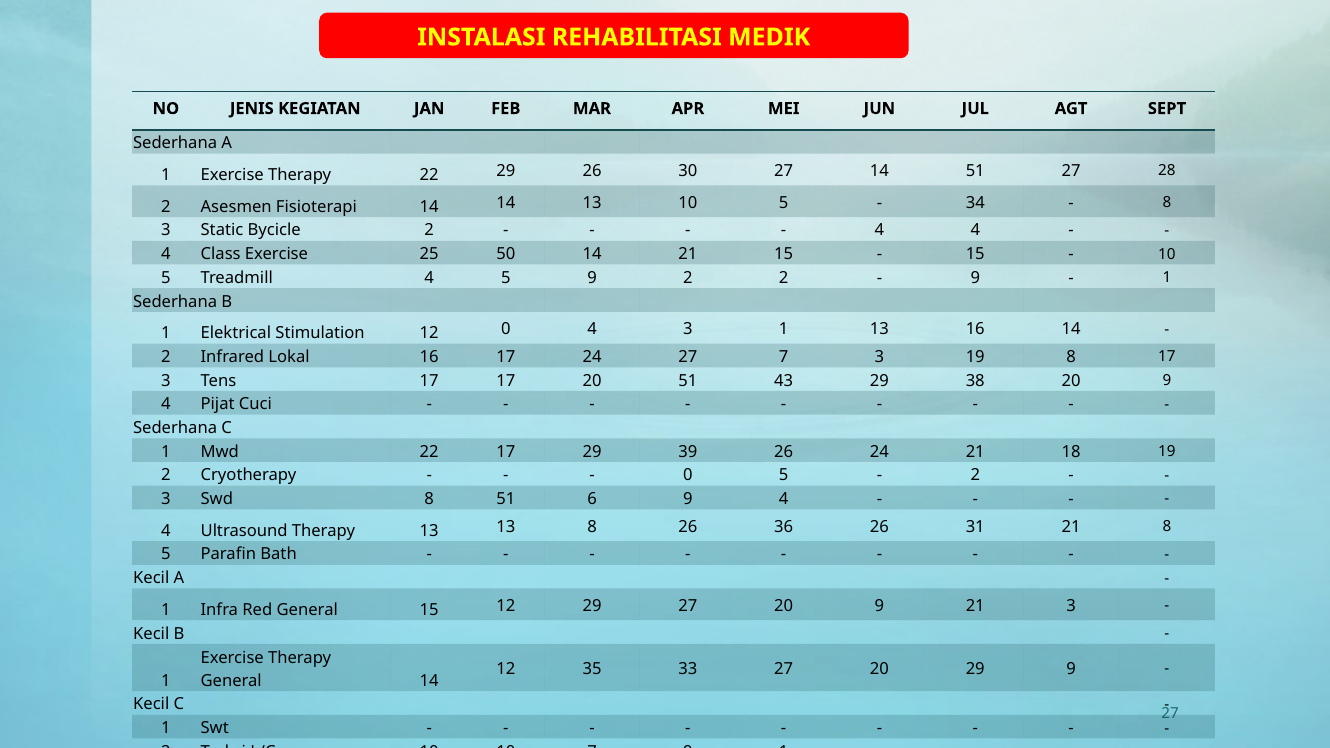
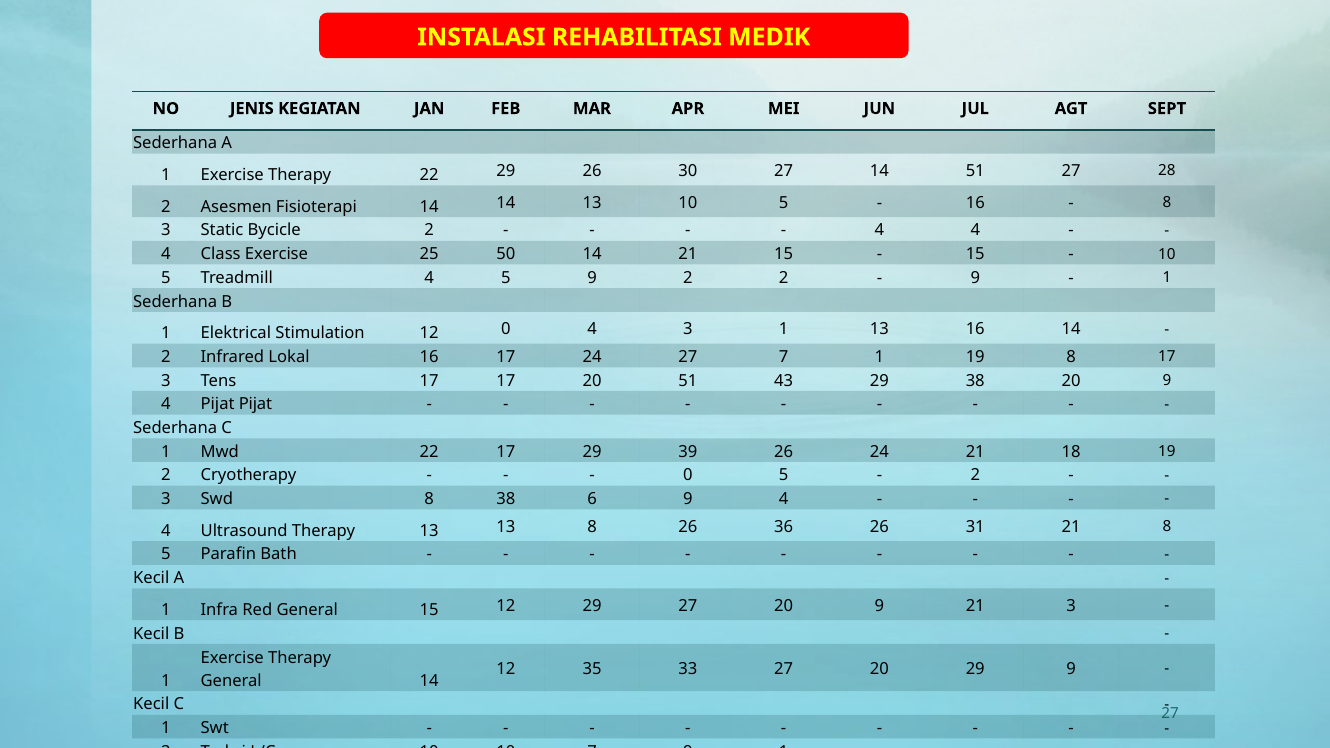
34: 34 -> 16 (975, 203)
7 3: 3 -> 1 (879, 357)
Pijat Cuci: Cuci -> Pijat (255, 404)
8 51: 51 -> 38 (506, 499)
